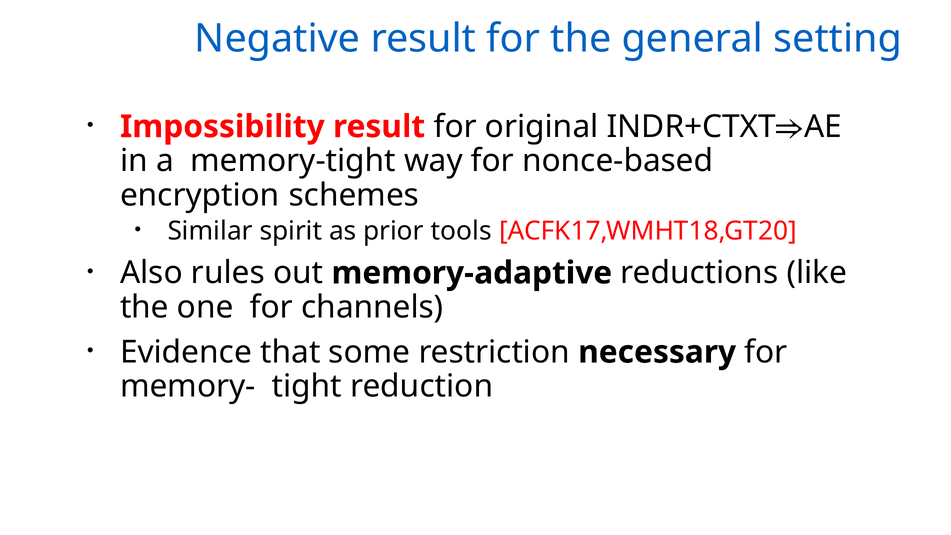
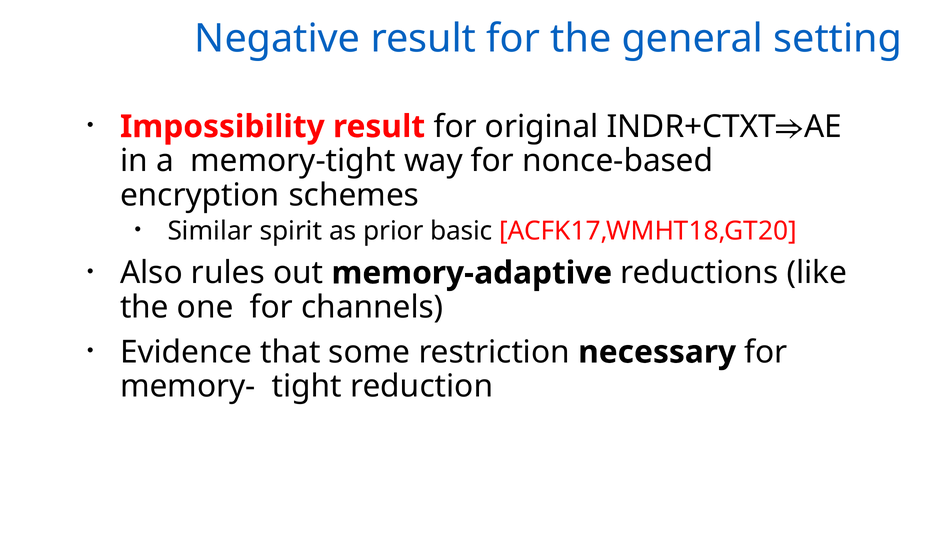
tools: tools -> basic (461, 231)
